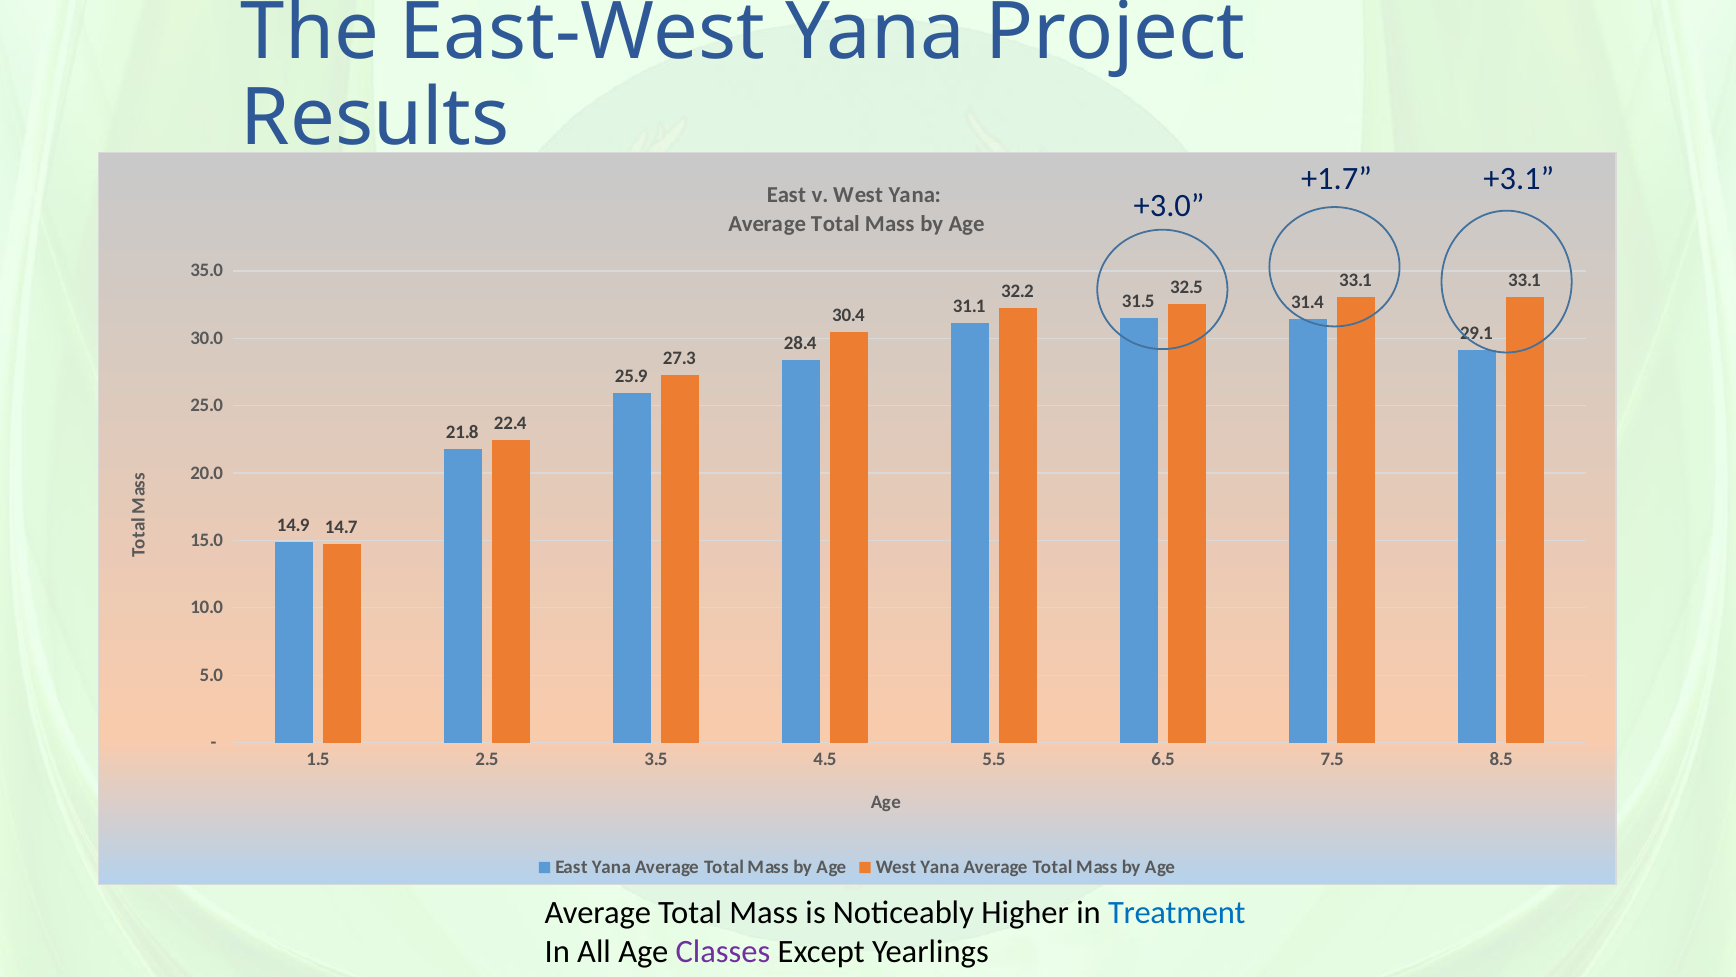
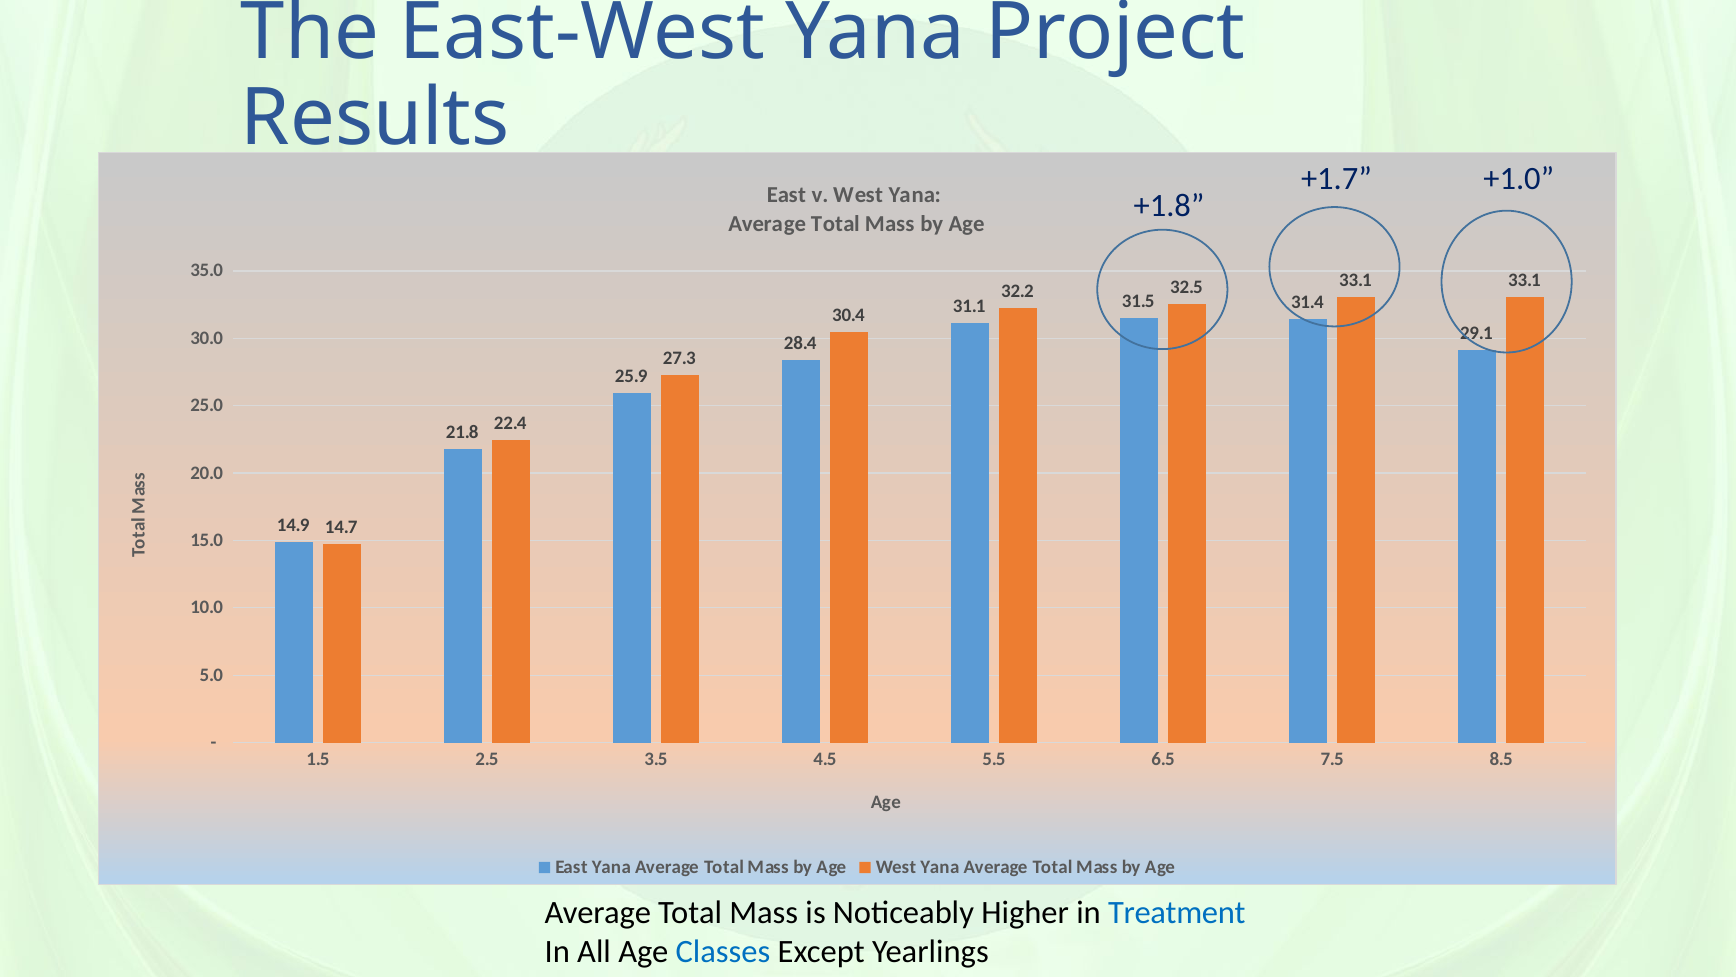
+3.1: +3.1 -> +1.0 (1519, 179)
+3.0: +3.0 -> +1.8 (1169, 205)
Classes colour: purple -> blue (723, 952)
